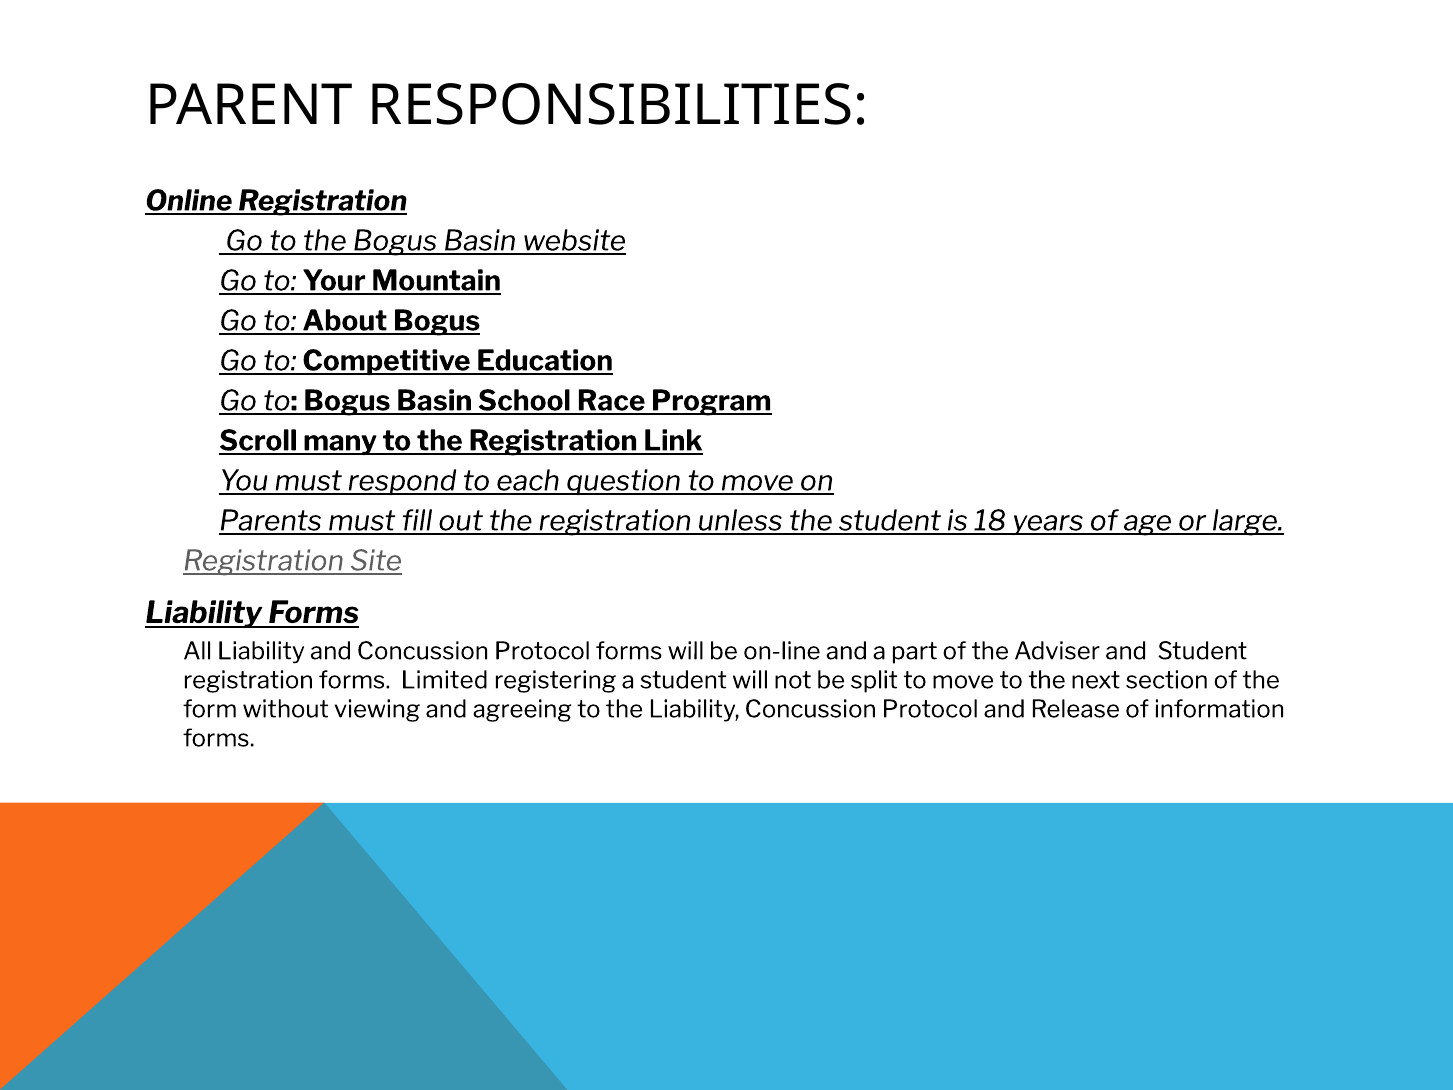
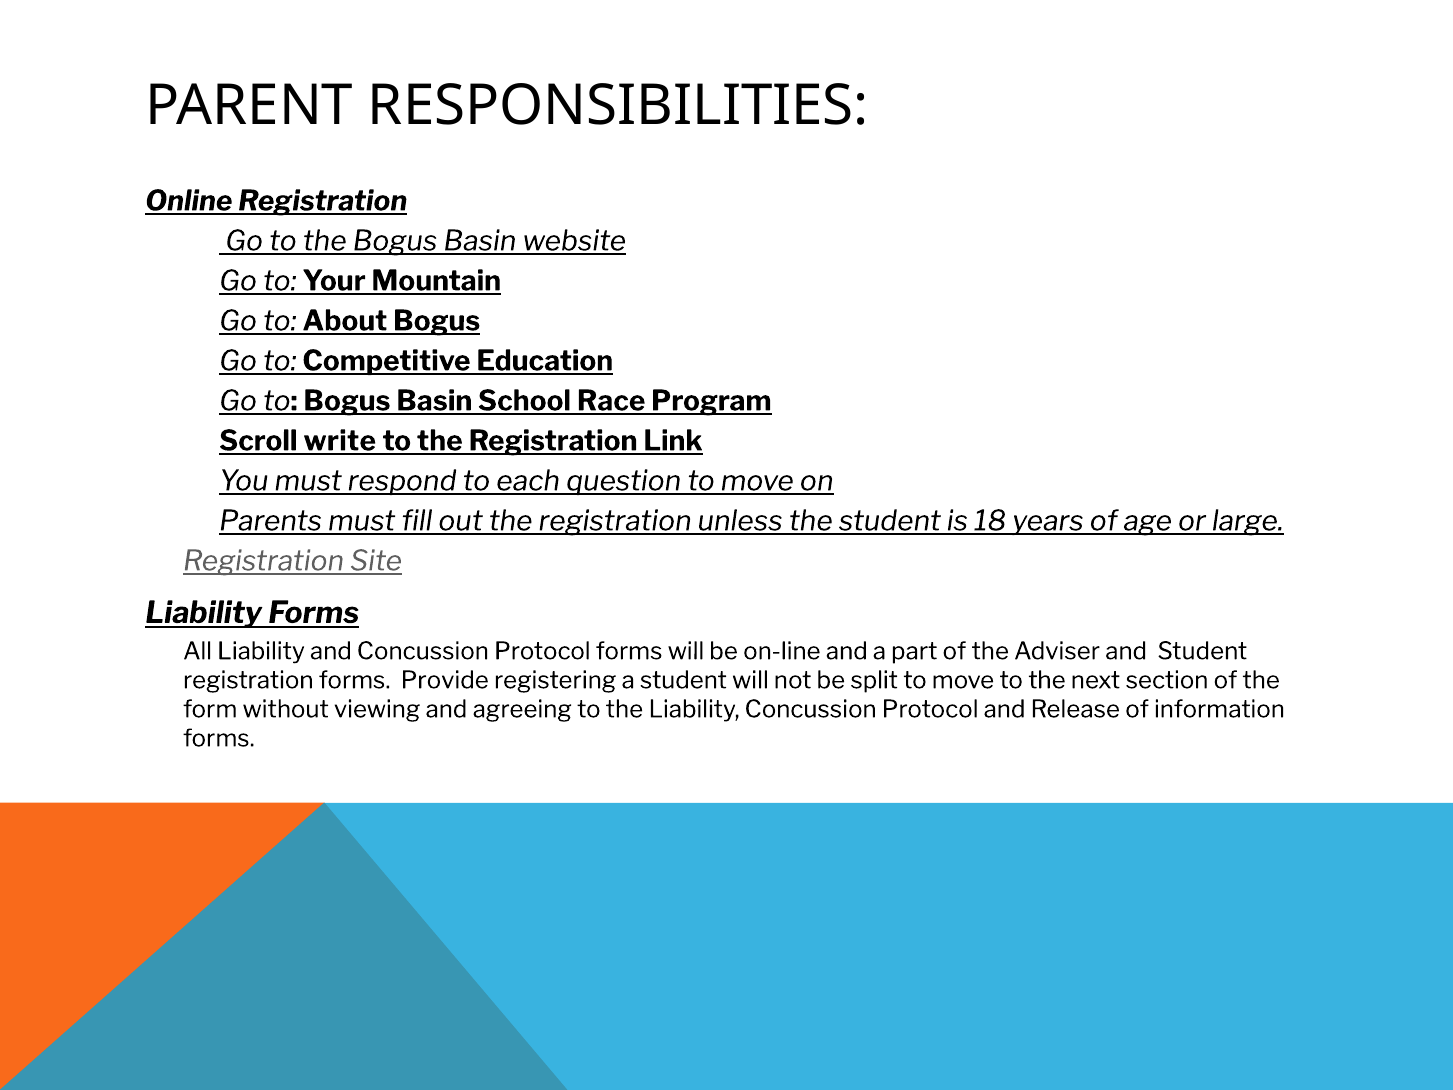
many: many -> write (340, 441)
Limited: Limited -> Provide (445, 680)
